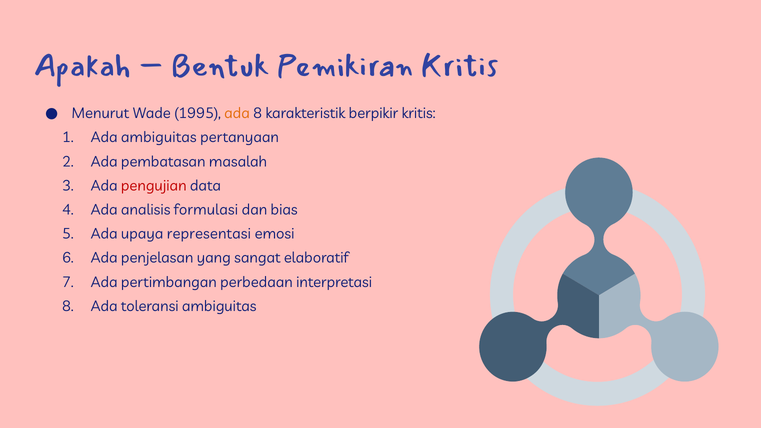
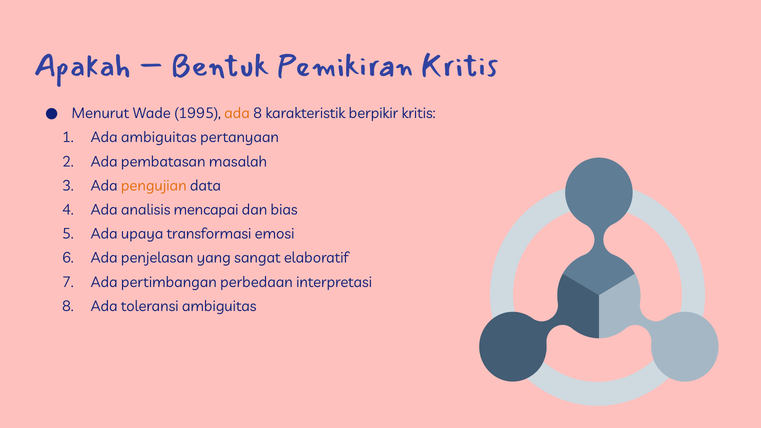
pengujian colour: red -> orange (154, 186)
formulasi: formulasi -> mencapai (206, 210)
representasi: representasi -> transformasi (209, 234)
